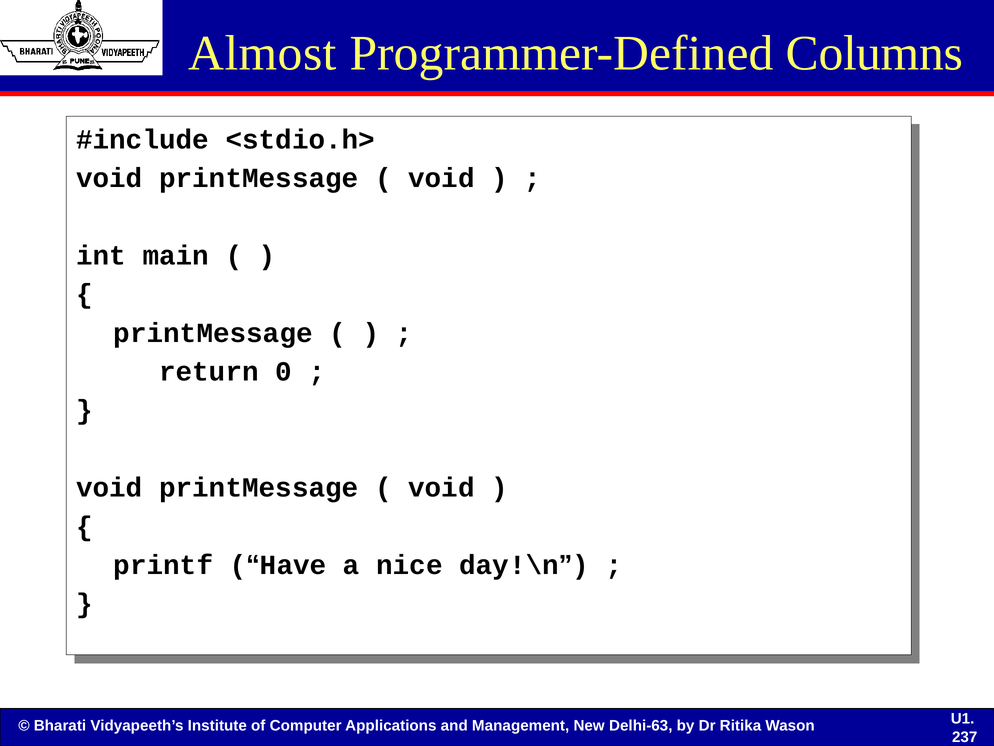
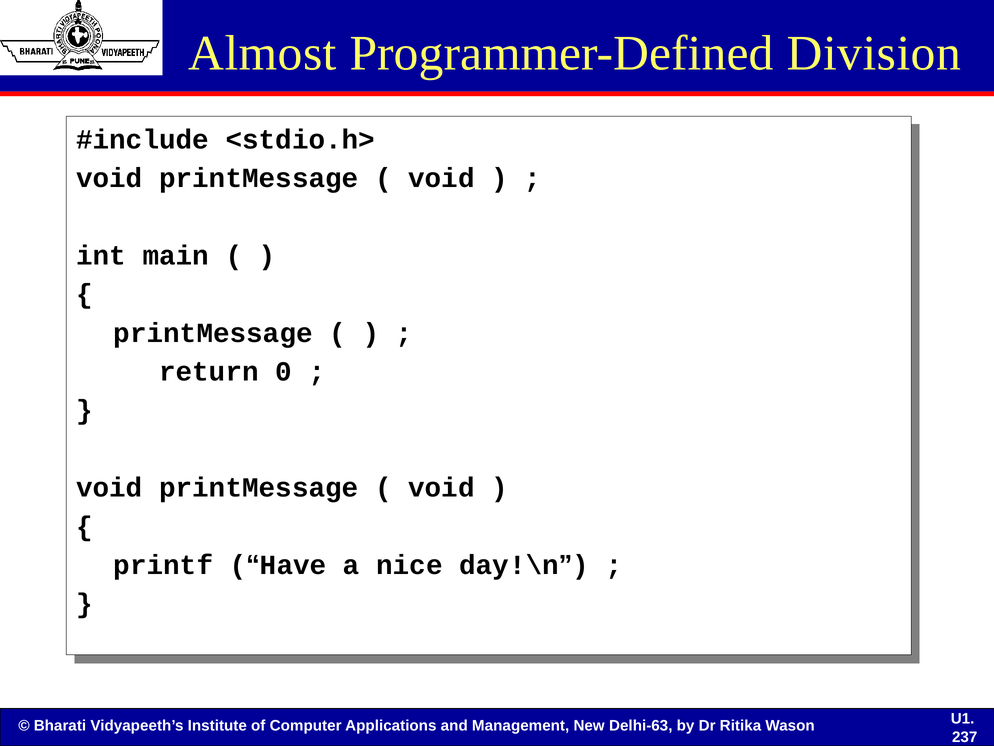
Columns: Columns -> Division (874, 53)
